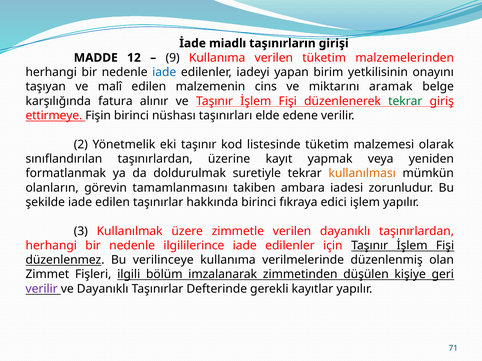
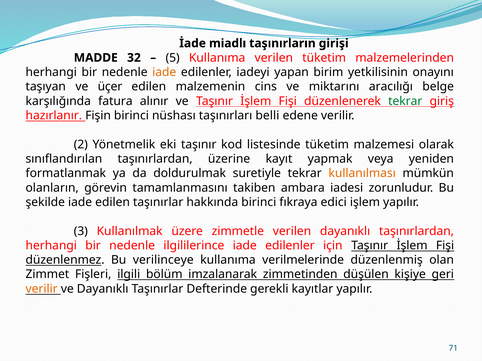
12: 12 -> 32 (134, 58)
9: 9 -> 5 (173, 58)
iade colour: blue -> orange (164, 72)
malî: malî -> üçer (110, 87)
aramak: aramak -> aracılığı (391, 87)
ettirmeye: ettirmeye -> hazırlanır (54, 116)
elde: elde -> belli (267, 116)
verilir colour: purple -> orange (42, 289)
